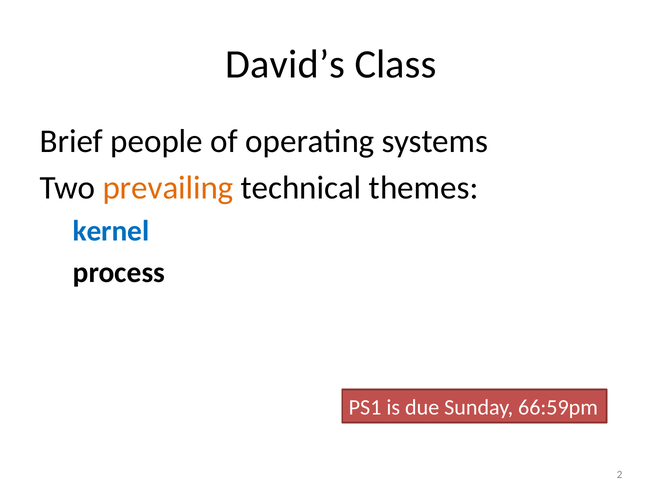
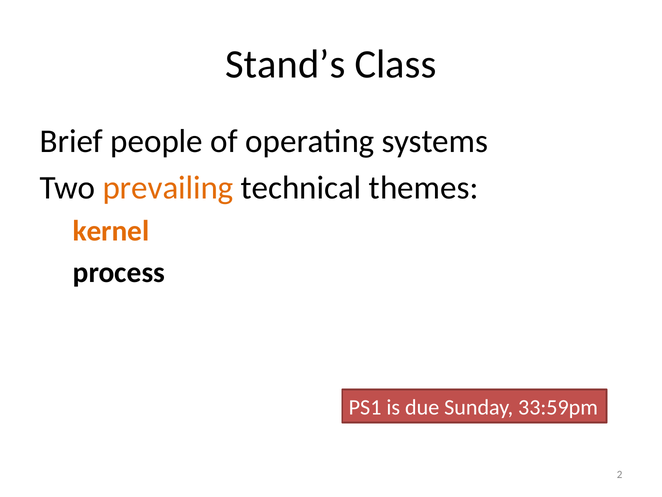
David’s: David’s -> Stand’s (285, 64)
kernel colour: blue -> orange (111, 231)
66:59pm: 66:59pm -> 33:59pm (558, 407)
